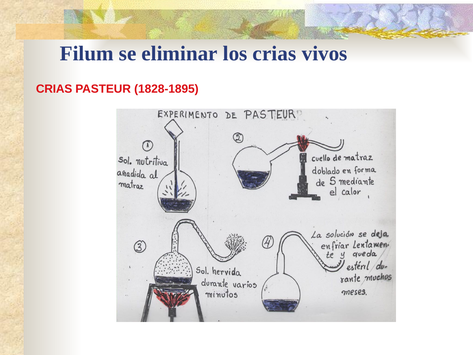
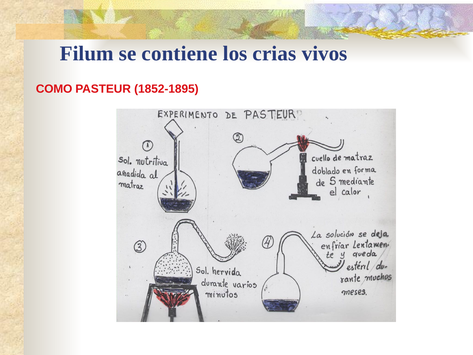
eliminar: eliminar -> contiene (180, 53)
CRIAS: CRIAS -> COMO (54, 89)
1828-1895: 1828-1895 -> 1852-1895 (166, 89)
